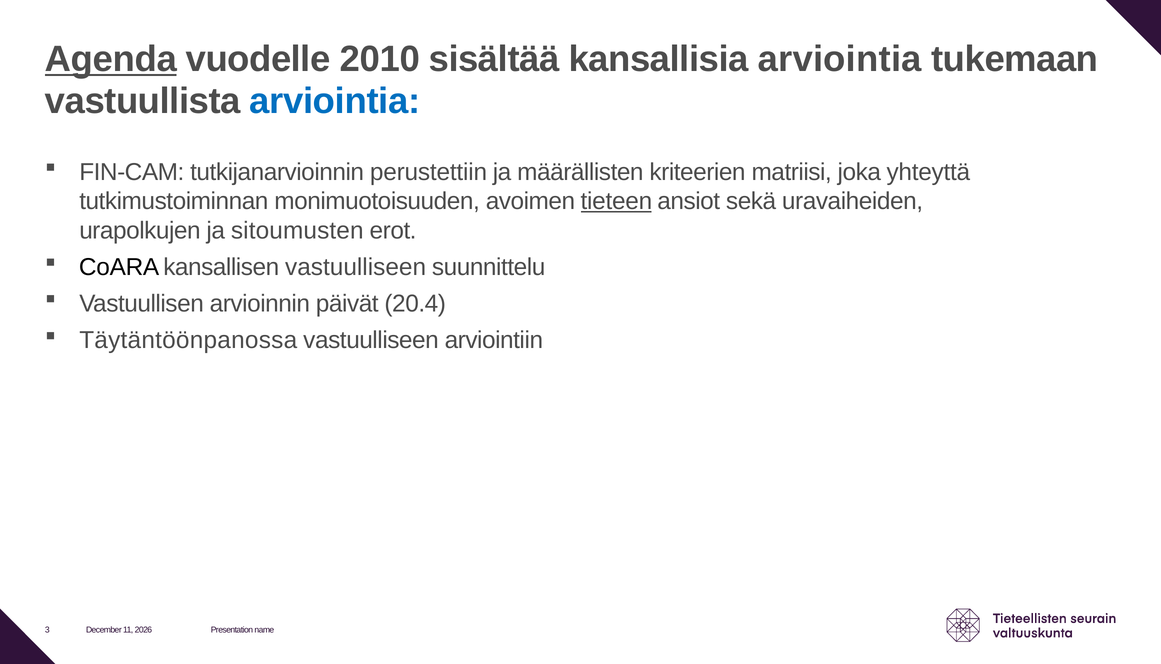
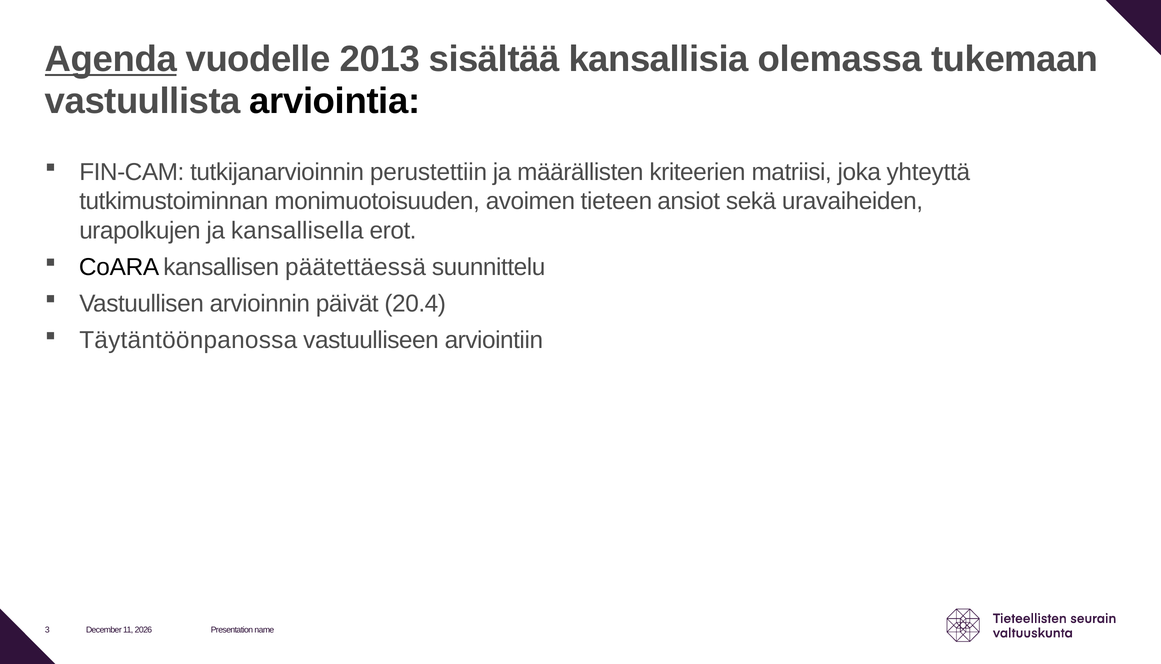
2010: 2010 -> 2013 (380, 59)
kansallisia arviointia: arviointia -> olemassa (840, 59)
arviointia colour: blue -> black (335, 101)
tieteen underline: present -> none (616, 201)
sitoumusten: sitoumusten -> kansallisella (297, 230)
kansallisen vastuulliseen: vastuulliseen -> päätettäessä (356, 267)
